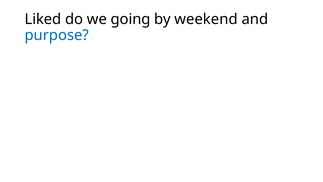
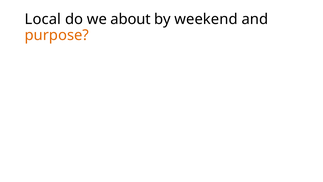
Liked: Liked -> Local (43, 19)
going: going -> about (131, 19)
purpose colour: blue -> orange (57, 35)
